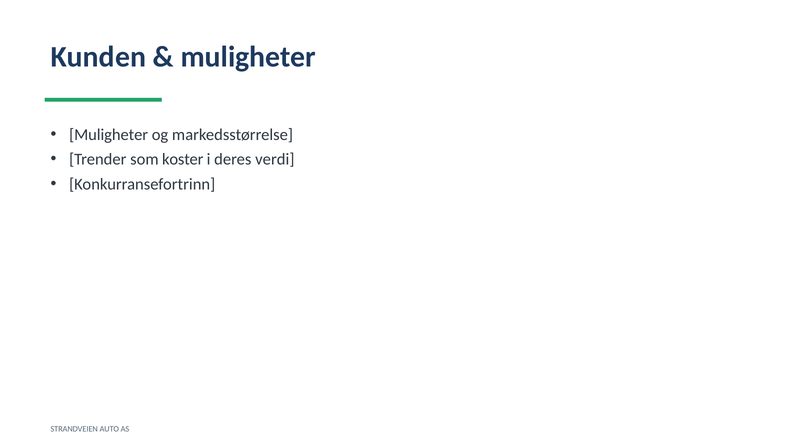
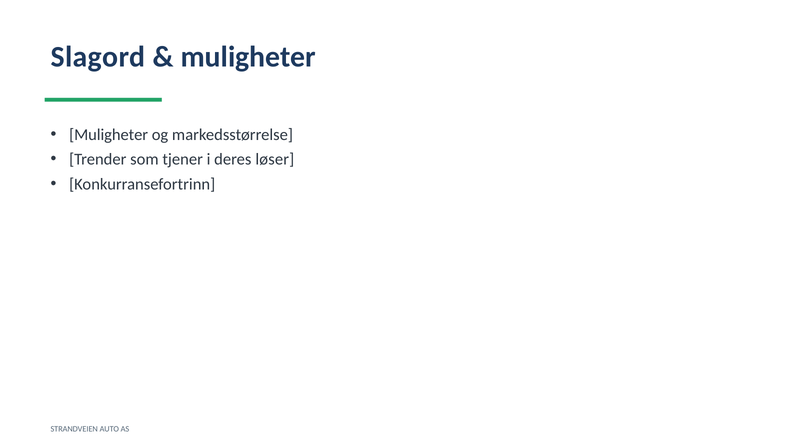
Kunden: Kunden -> Slagord (98, 57)
koster: koster -> tjener (183, 159)
verdi: verdi -> løser (275, 159)
